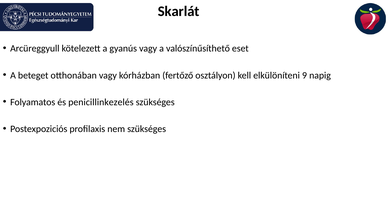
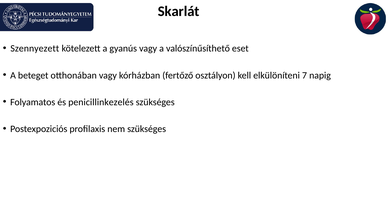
Arcüreggyull: Arcüreggyull -> Szennyezett (35, 48)
9: 9 -> 7 (304, 75)
